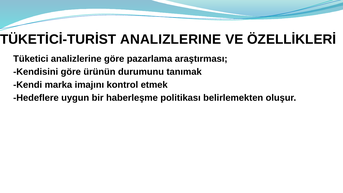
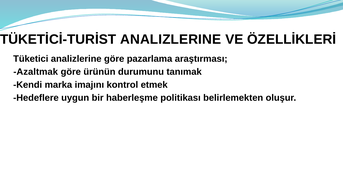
Kendisini: Kendisini -> Azaltmak (36, 72)
